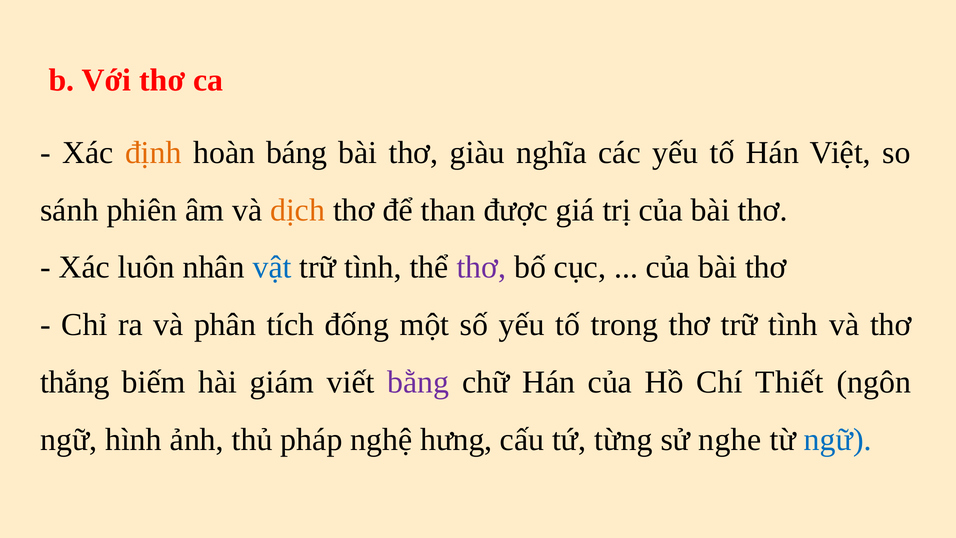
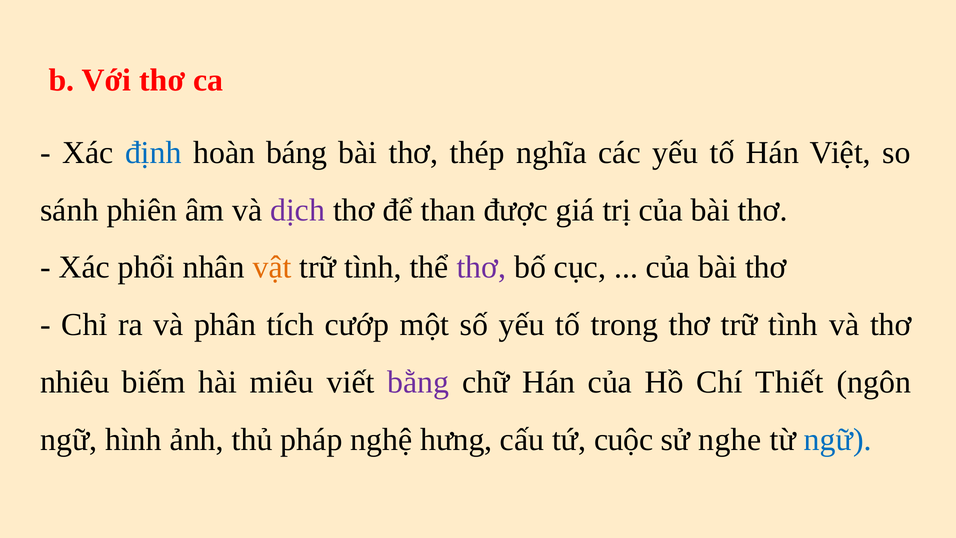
định colour: orange -> blue (153, 153)
giàu: giàu -> thép (477, 153)
dịch colour: orange -> purple (298, 210)
luôn: luôn -> phổi (146, 267)
vật colour: blue -> orange (272, 267)
đống: đống -> cướp (357, 325)
thắng: thắng -> nhiêu (75, 382)
giám: giám -> miêu (282, 382)
từng: từng -> cuộc (624, 439)
